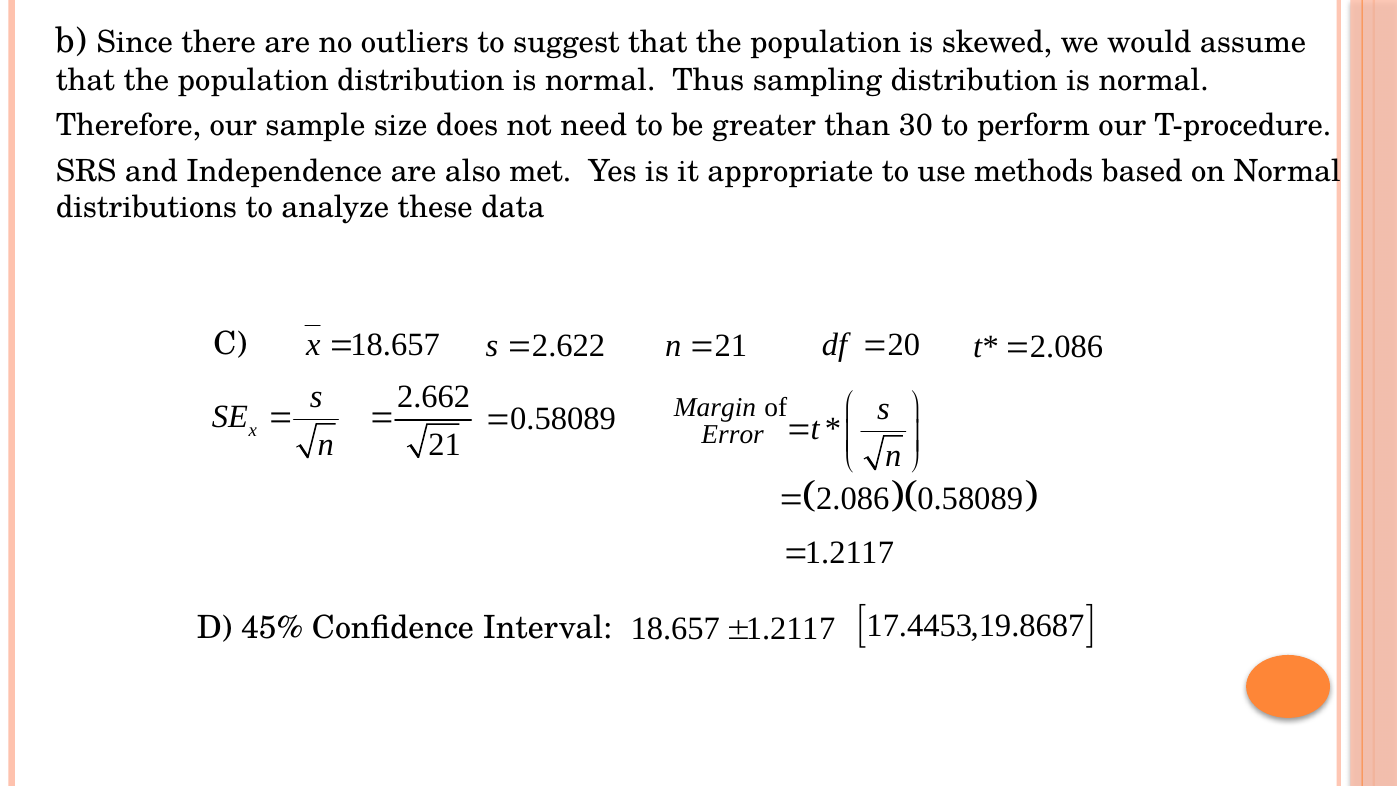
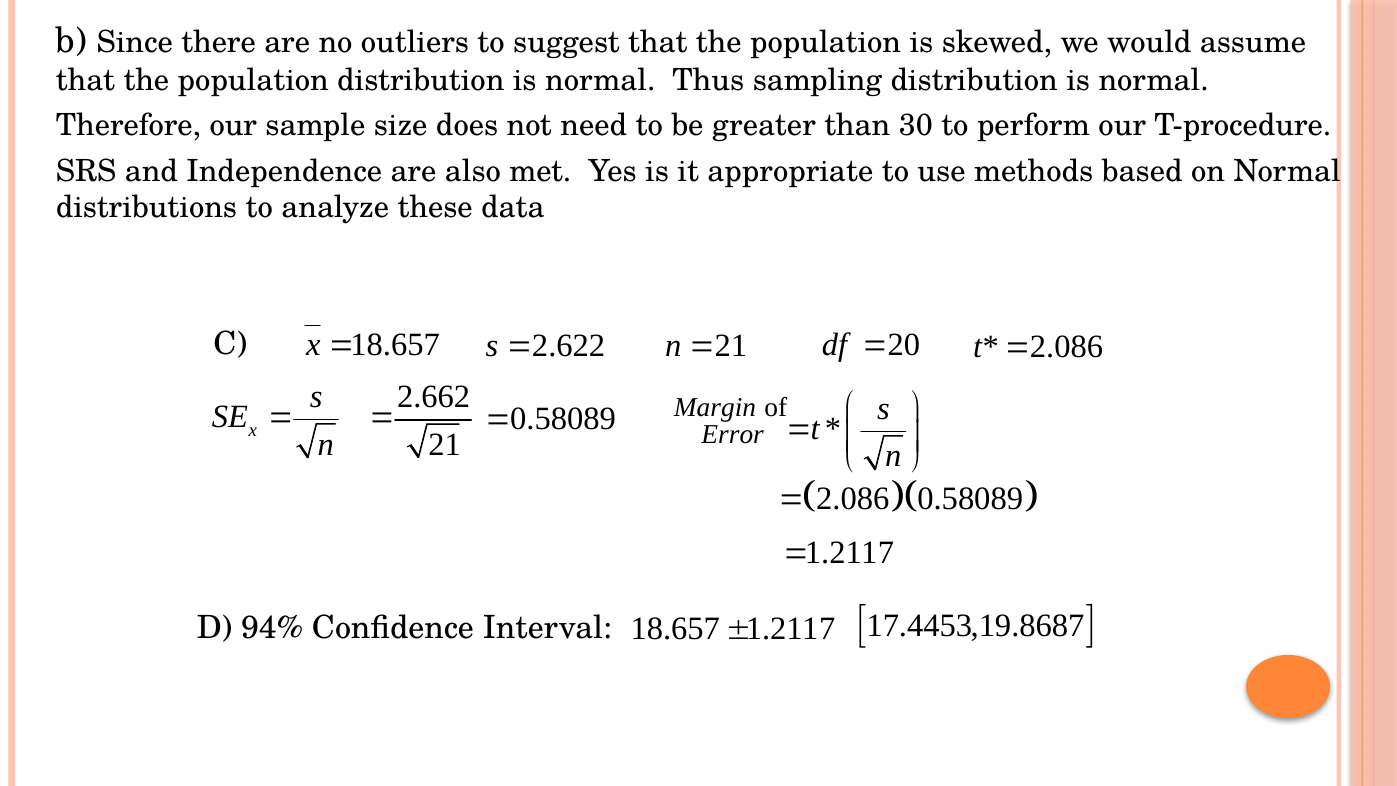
45%: 45% -> 94% (272, 628)
